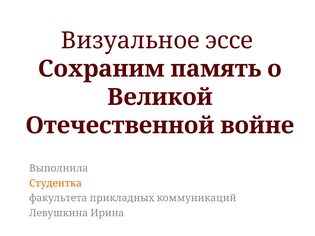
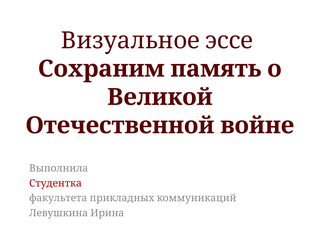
Студентка colour: orange -> red (55, 183)
